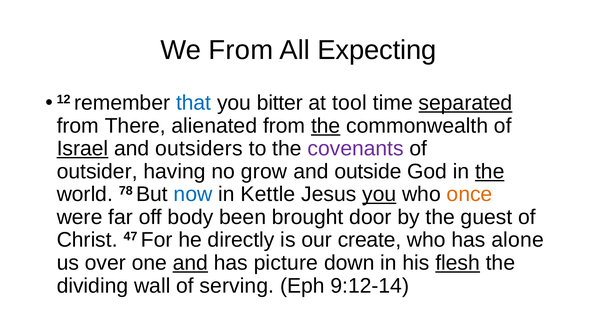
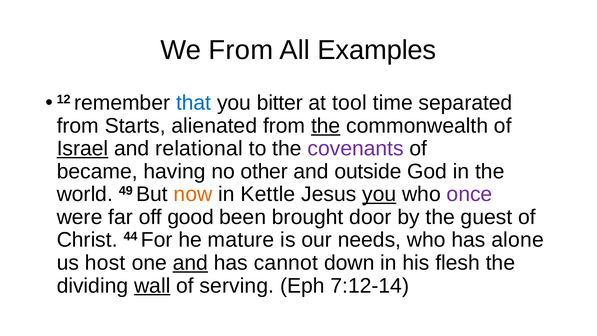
Expecting: Expecting -> Examples (377, 50)
separated underline: present -> none (465, 103)
There: There -> Starts (135, 126)
outsiders: outsiders -> relational (199, 149)
outsider: outsider -> became (97, 171)
grow: grow -> other (264, 171)
the underline: present -> none (490, 171)
78: 78 -> 49 (126, 191)
now colour: blue -> orange (193, 194)
once colour: orange -> purple (470, 194)
body: body -> good (191, 217)
47: 47 -> 44 (130, 236)
directly: directly -> mature (241, 240)
create: create -> needs (369, 240)
over: over -> host (105, 263)
picture: picture -> cannot (286, 263)
flesh underline: present -> none (458, 263)
wall underline: none -> present (152, 286)
9:12-14: 9:12-14 -> 7:12-14 (370, 286)
